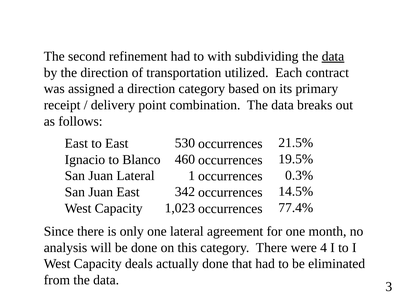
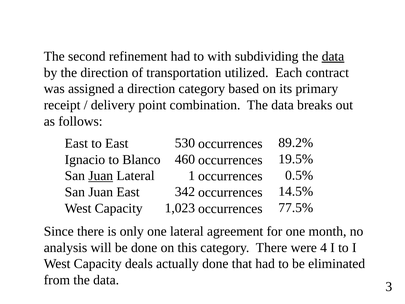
21.5%: 21.5% -> 89.2% (296, 143)
0.3%: 0.3% -> 0.5% (299, 175)
Juan underline: none -> present (101, 176)
77.4%: 77.4% -> 77.5% (296, 208)
